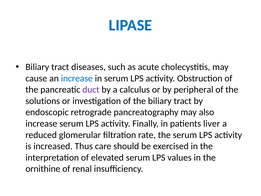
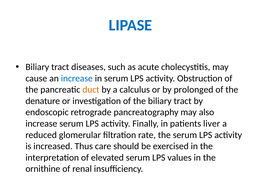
duct colour: purple -> orange (91, 90)
peripheral: peripheral -> prolonged (194, 90)
solutions: solutions -> denature (43, 101)
